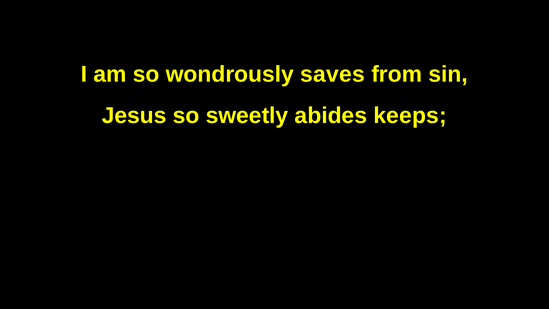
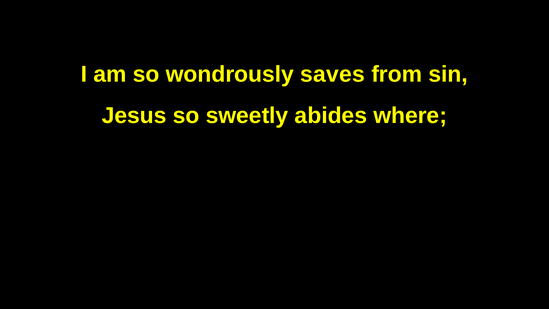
keeps: keeps -> where (410, 115)
